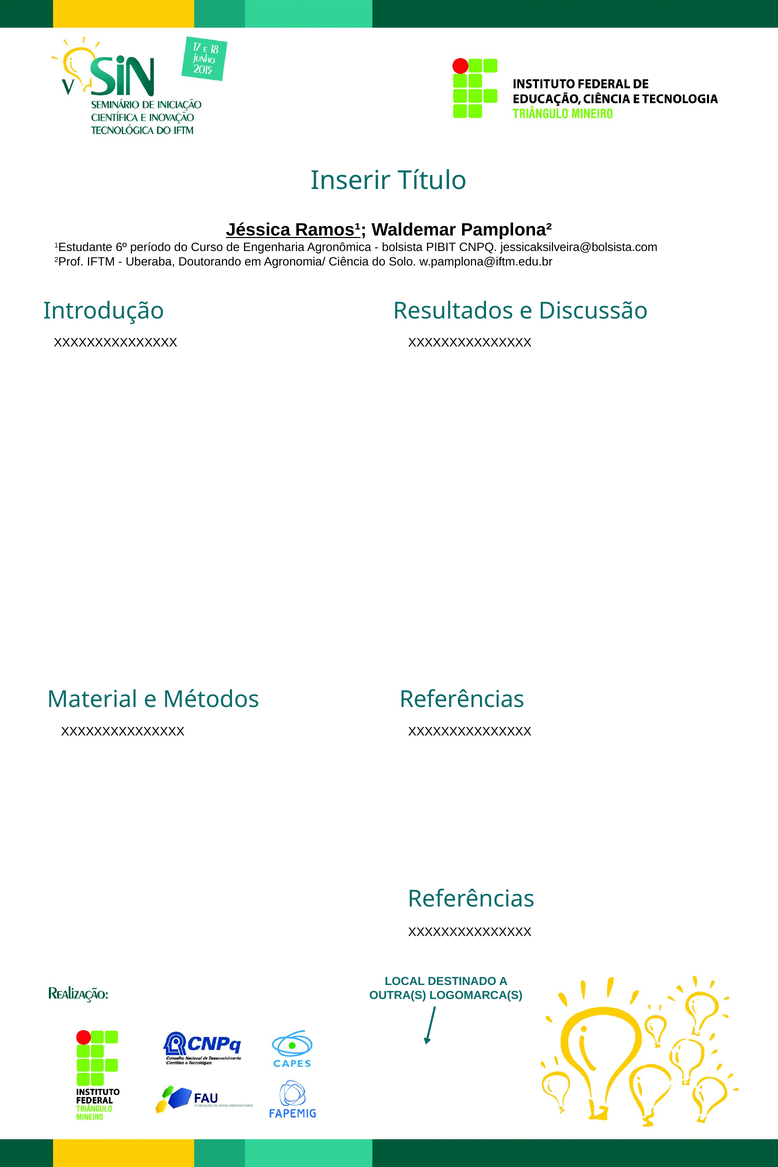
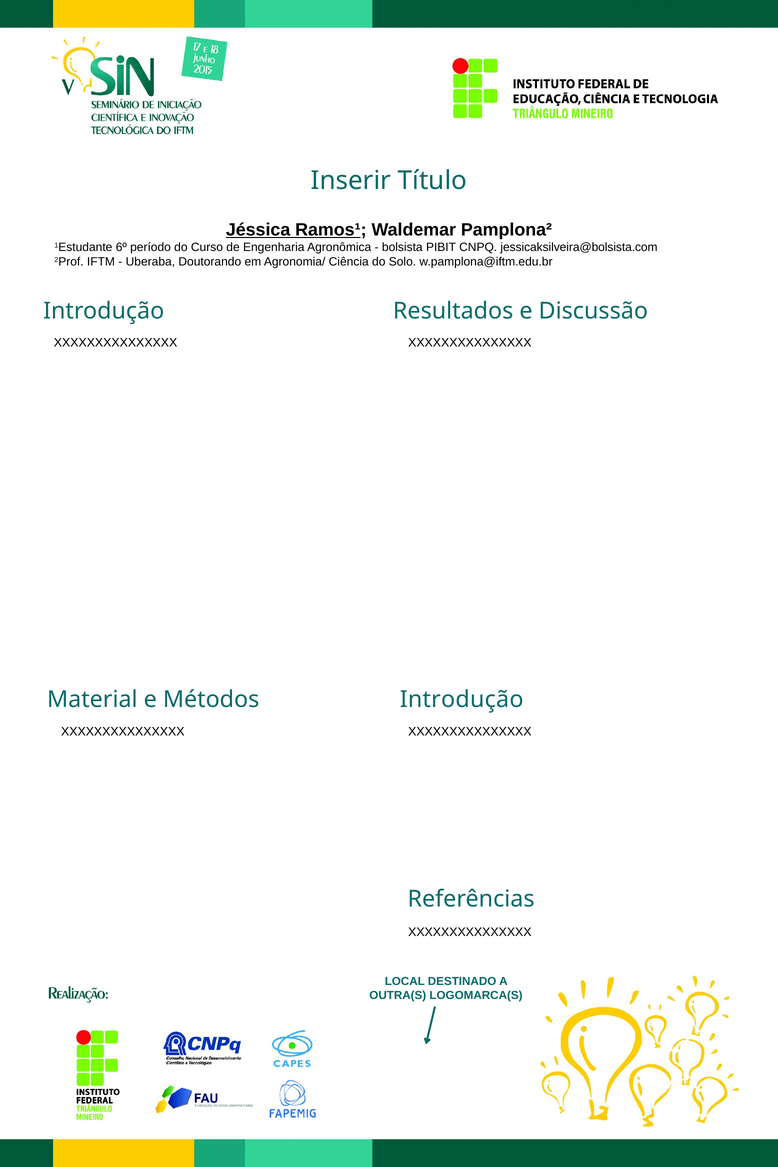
Referências: Referências -> Introdução (462, 700)
